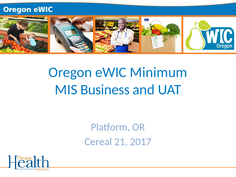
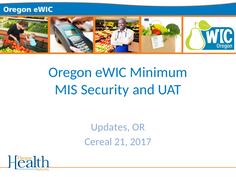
Business: Business -> Security (105, 90)
Platform: Platform -> Updates (110, 127)
